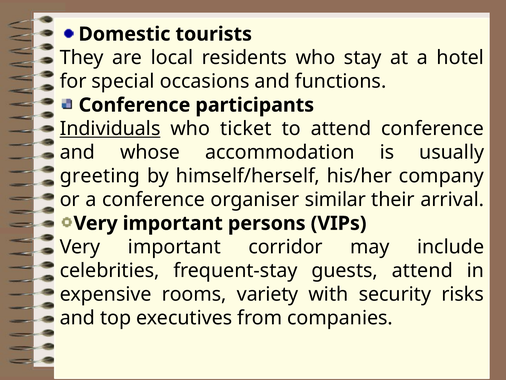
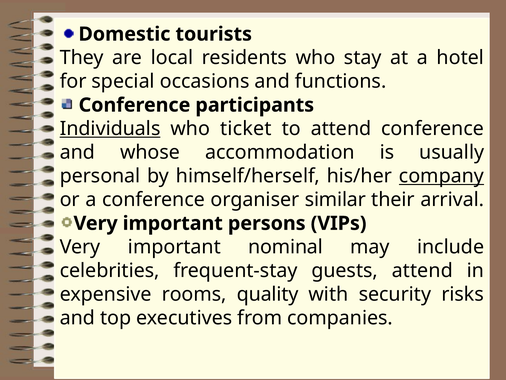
greeting: greeting -> personal (100, 176)
company underline: none -> present (441, 176)
corridor: corridor -> nominal (286, 247)
variety: variety -> quality (268, 294)
